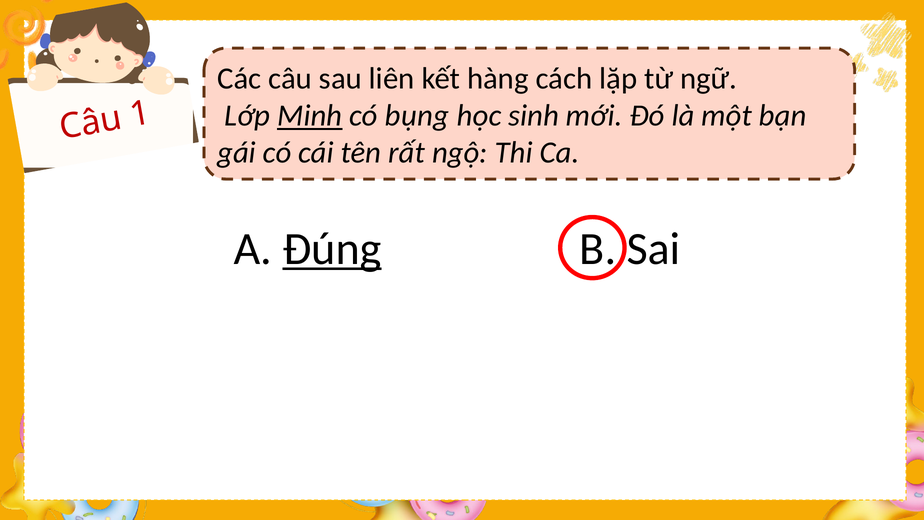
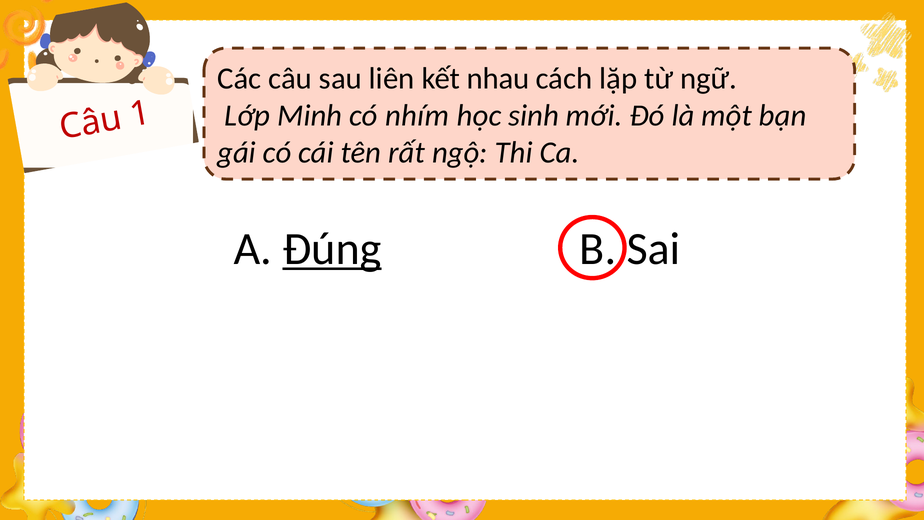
hàng: hàng -> nhau (498, 79)
Minh underline: present -> none (310, 116)
bụng: bụng -> nhím (417, 116)
